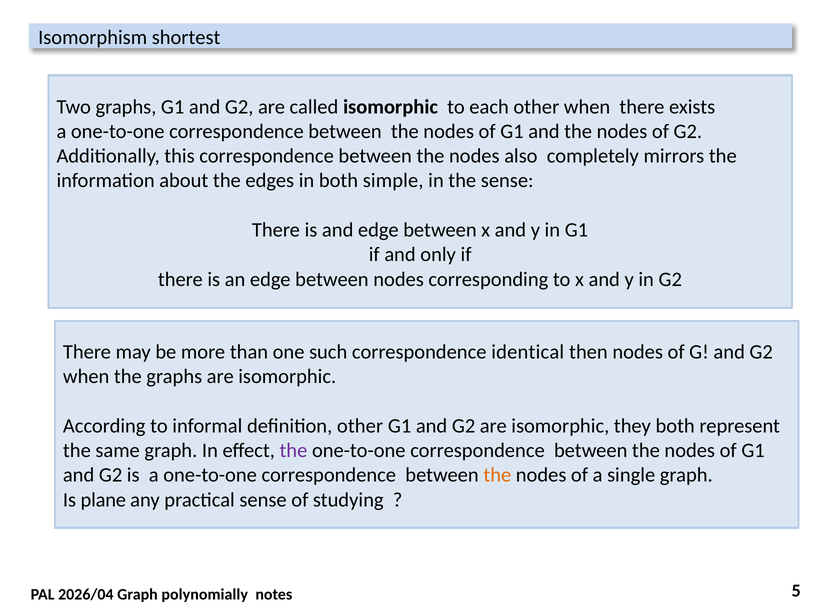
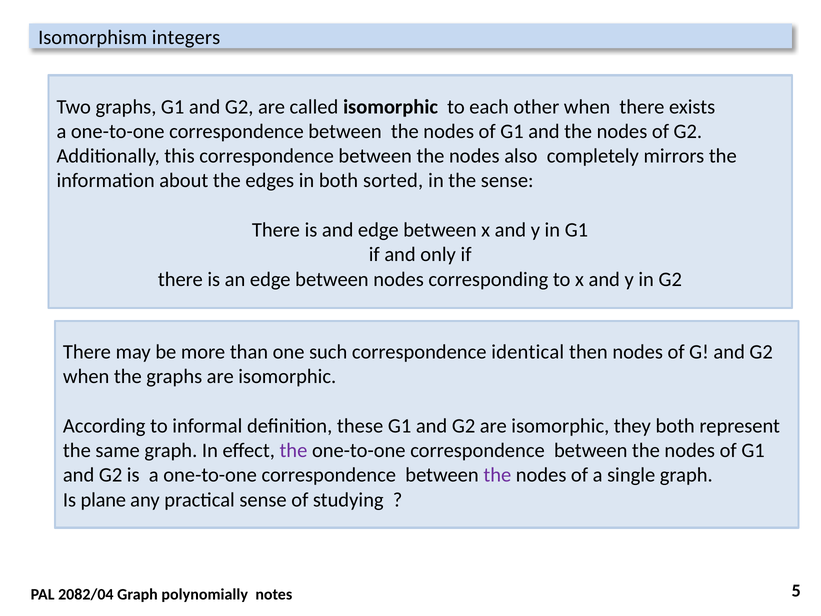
shortest: shortest -> integers (186, 37)
simple: simple -> sorted (393, 181)
definition other: other -> these (360, 426)
the colour: orange -> purple (497, 475)
2026/04: 2026/04 -> 2082/04 (86, 594)
